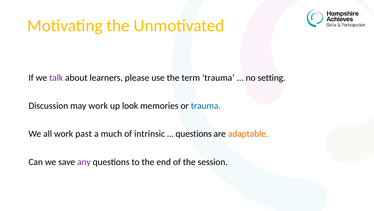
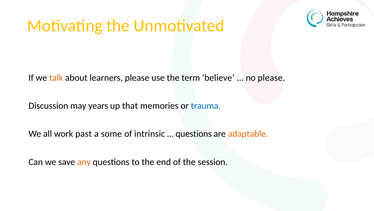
talk colour: purple -> orange (56, 78)
term trauma: trauma -> believe (218, 78)
no setting: setting -> please (271, 78)
may work: work -> years (98, 106)
look: look -> that (130, 106)
much: much -> some (111, 133)
any colour: purple -> orange (84, 161)
